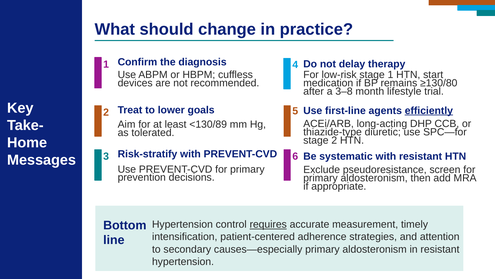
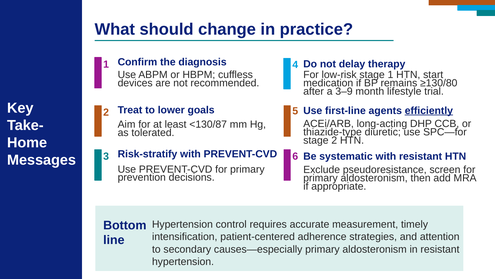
3–8: 3–8 -> 3–9 (344, 91)
<130/89: <130/89 -> <130/87 (208, 124)
requires underline: present -> none (268, 224)
